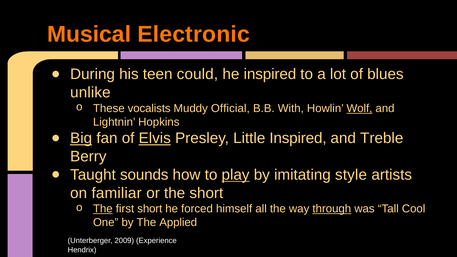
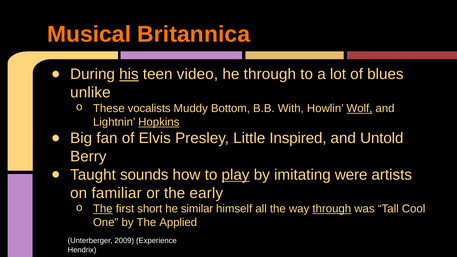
Electronic: Electronic -> Britannica (194, 34)
his underline: none -> present (129, 74)
could: could -> video (197, 74)
he inspired: inspired -> through (270, 74)
Official: Official -> Bottom (230, 108)
Hopkins underline: none -> present (159, 122)
Big underline: present -> none (81, 138)
Elvis underline: present -> none (155, 138)
Treble: Treble -> Untold (382, 138)
style: style -> were (351, 175)
the short: short -> early (206, 193)
forced: forced -> similar (197, 209)
